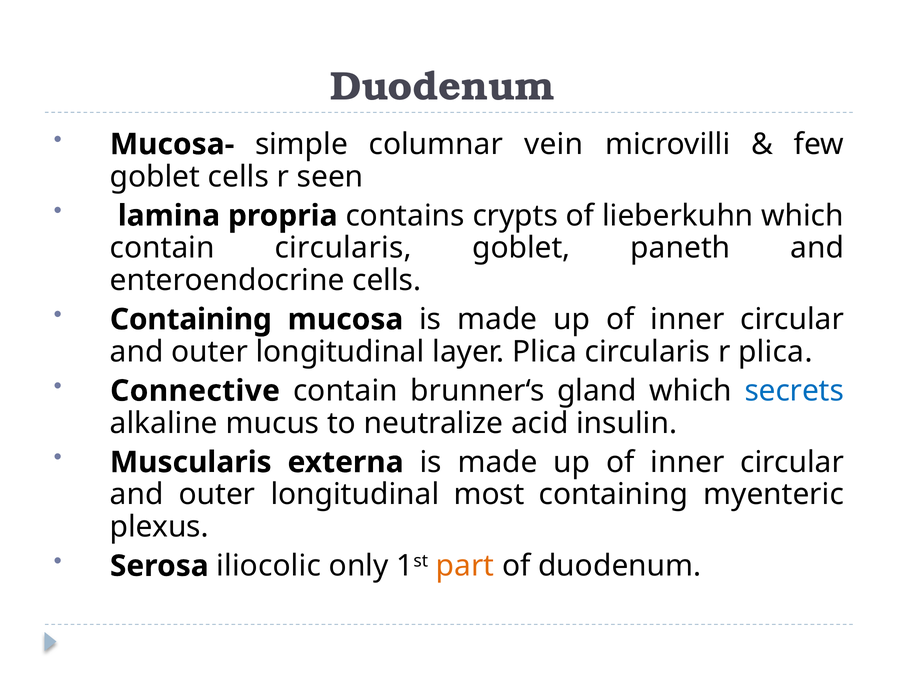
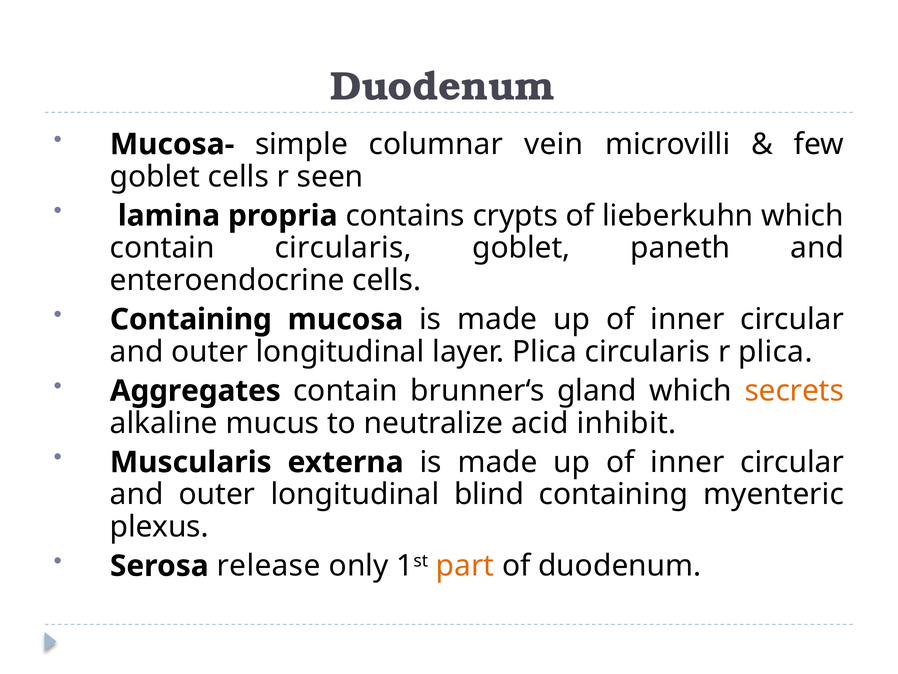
Connective: Connective -> Aggregates (195, 391)
secrets colour: blue -> orange (794, 391)
insulin: insulin -> inhibit (627, 423)
most: most -> blind (489, 494)
iliocolic: iliocolic -> release (269, 566)
